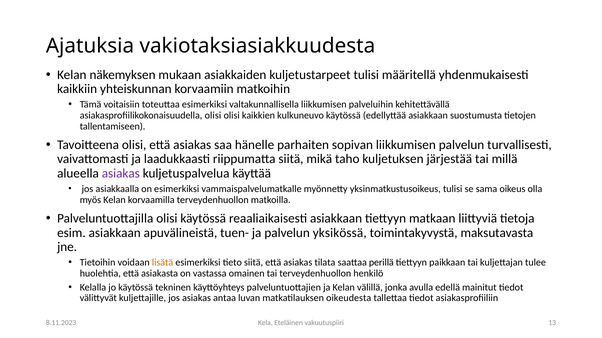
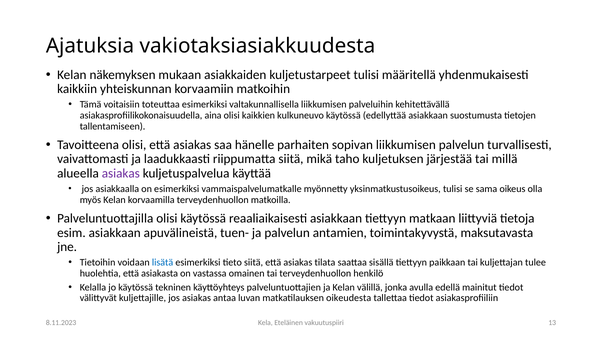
asiakasprofiilikokonaisuudella olisi: olisi -> aina (213, 116)
yksikössä: yksikössä -> antamien (340, 233)
lisätä colour: orange -> blue (163, 263)
perillä: perillä -> sisällä (381, 263)
